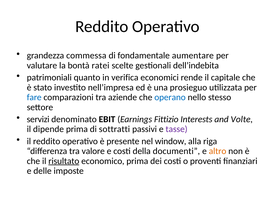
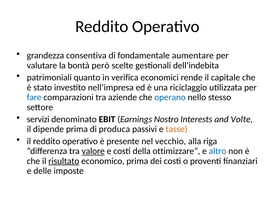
commessa: commessa -> consentiva (86, 56)
ratei: ratei -> però (101, 66)
prosieguo: prosieguo -> riciclaggio (188, 88)
Fittizio: Fittizio -> Nostro (166, 119)
sottratti: sottratti -> produca (114, 129)
tasse colour: purple -> orange (177, 129)
window: window -> vecchio (171, 141)
valore underline: none -> present (93, 151)
documenti: documenti -> ottimizzare (176, 151)
altro colour: orange -> blue (218, 151)
